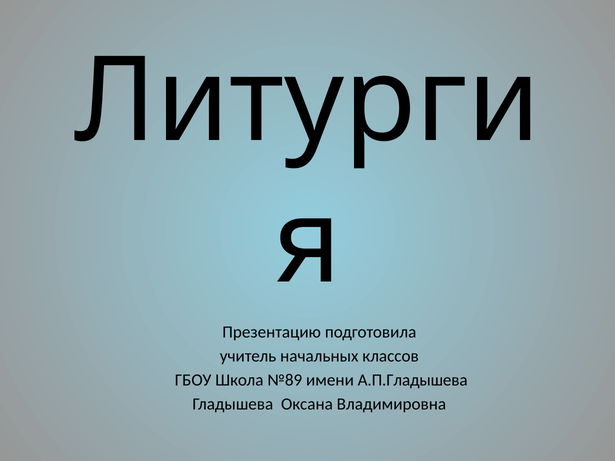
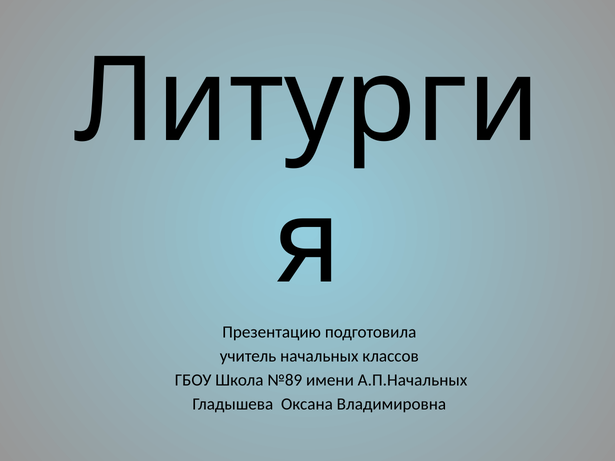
А.П.Гладышева: А.П.Гладышева -> А.П.Начальных (413, 380)
